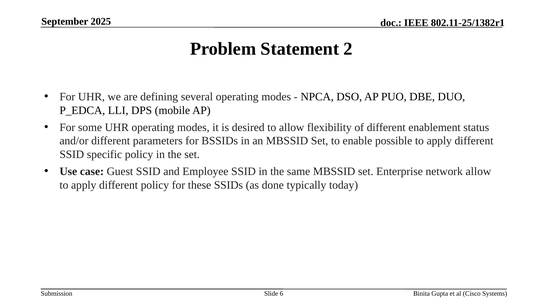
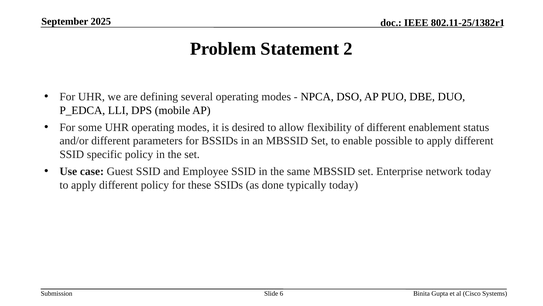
network allow: allow -> today (478, 171)
